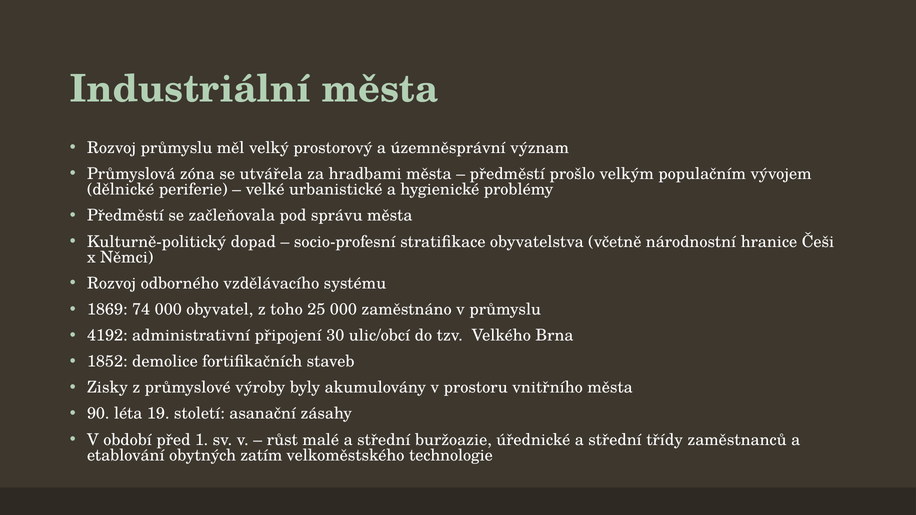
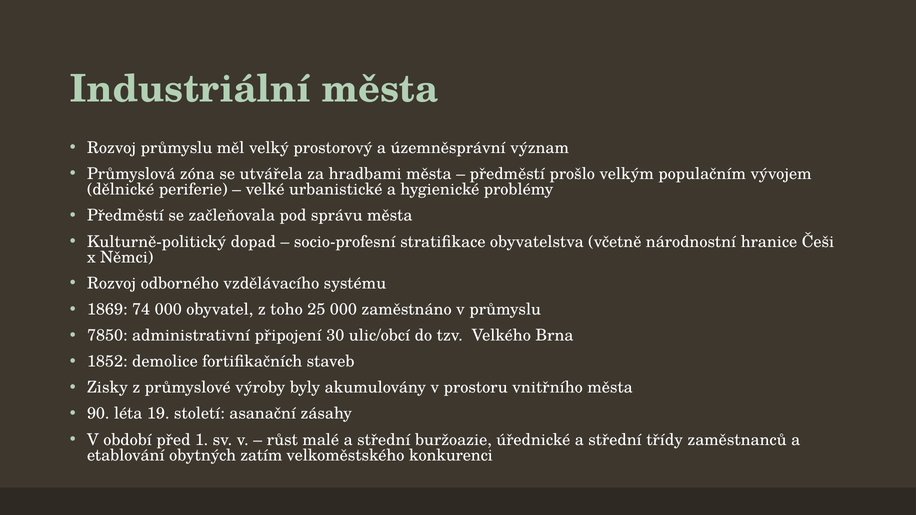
4192: 4192 -> 7850 (107, 336)
technologie: technologie -> konkurenci (451, 456)
